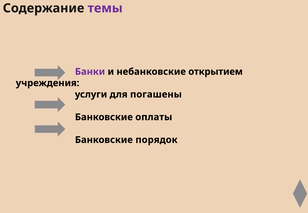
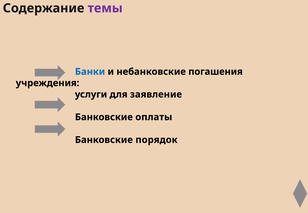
Банки colour: purple -> blue (90, 72)
открытием: открытием -> погашения (216, 72)
погашены: погашены -> заявление (156, 94)
